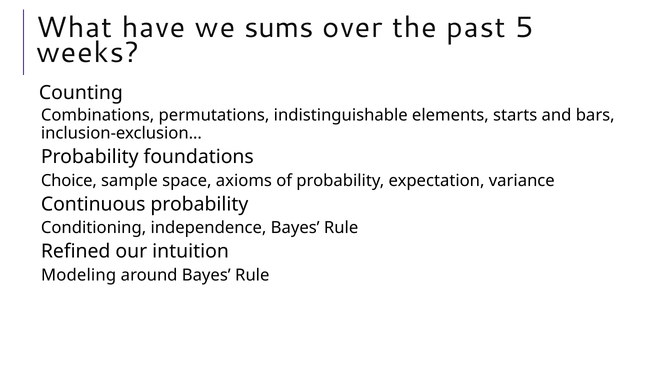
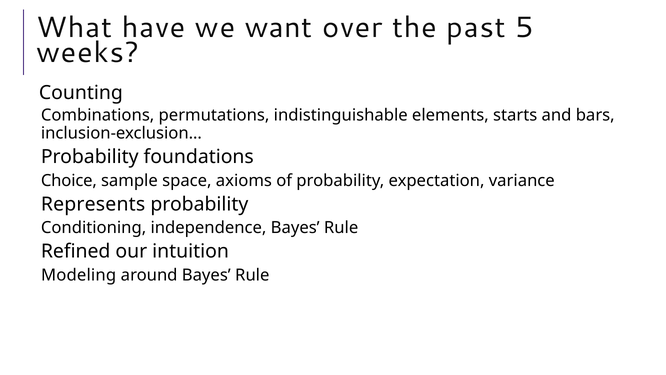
sums: sums -> want (279, 27)
Continuous: Continuous -> Represents (93, 204)
